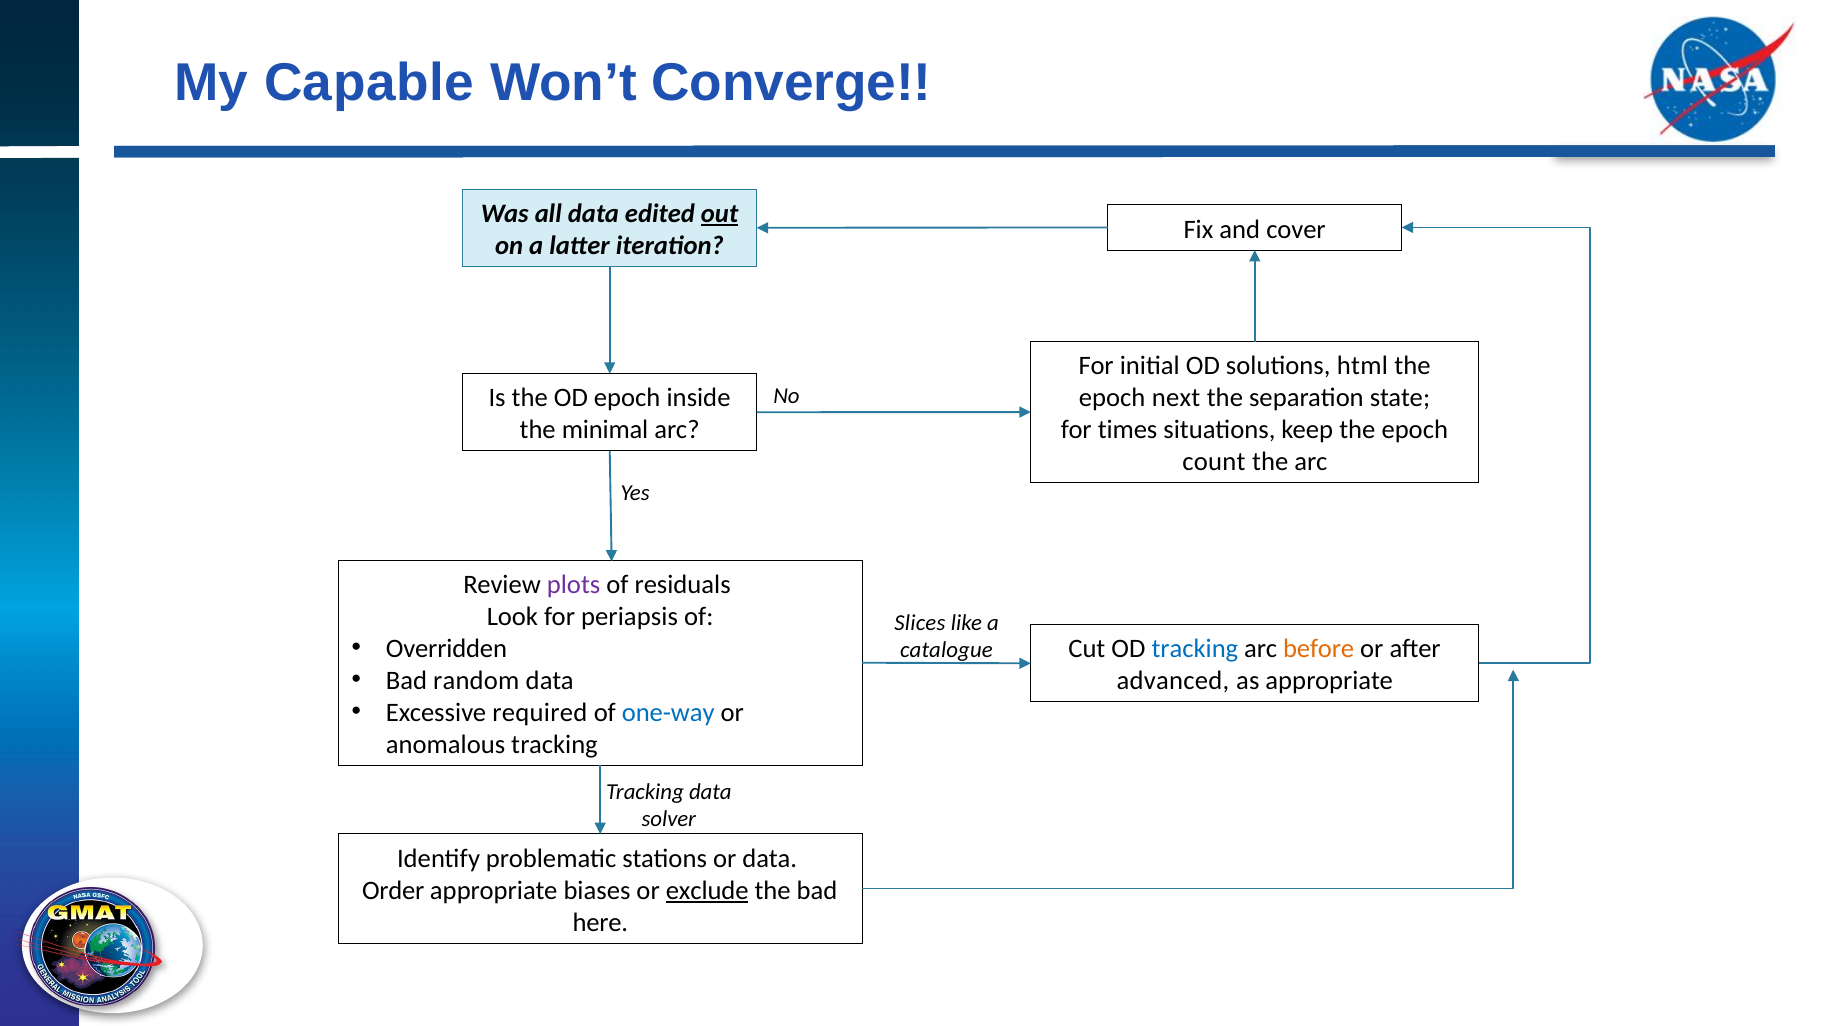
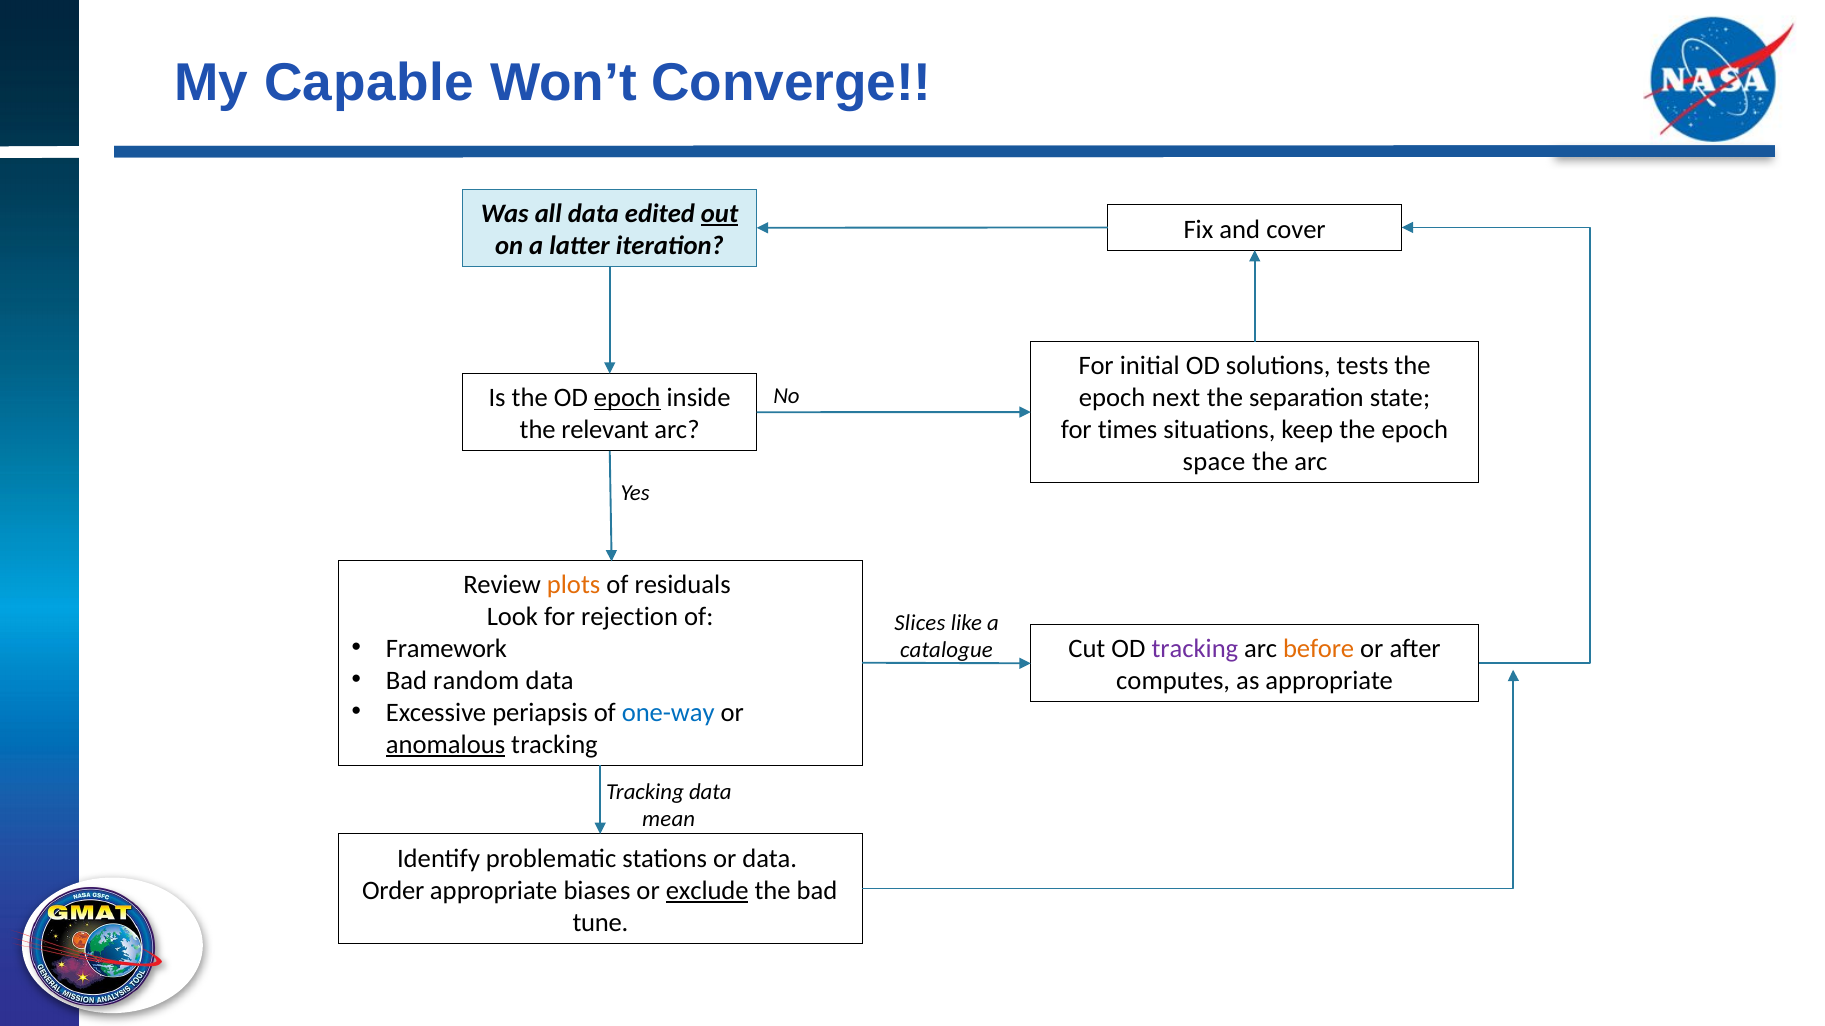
html: html -> tests (1362, 366)
epoch underline: none -> present (627, 398)
minimal: minimal -> relevant (605, 430)
count: count -> space (1214, 462)
plots colour: purple -> orange (574, 585)
periapsis: periapsis -> rejection (630, 617)
Overridden: Overridden -> Framework (446, 649)
tracking colour: blue -> purple (1195, 650)
advanced: advanced -> computes (1173, 682)
required: required -> periapsis (540, 713)
anomalous underline: none -> present (446, 745)
solver: solver -> mean (669, 820)
here: here -> tune (600, 923)
